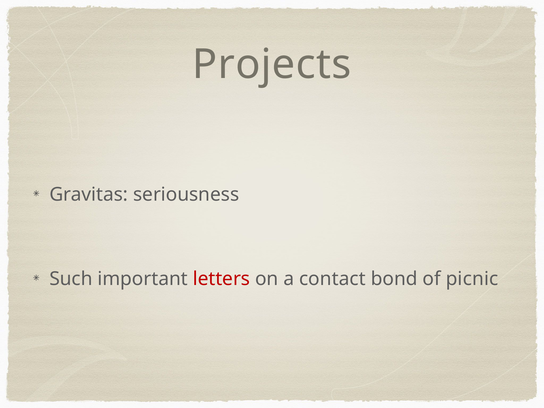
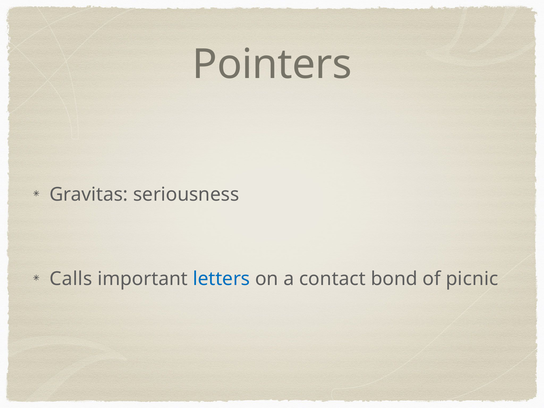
Projects: Projects -> Pointers (272, 65)
Such: Such -> Calls (71, 279)
letters colour: red -> blue (221, 279)
